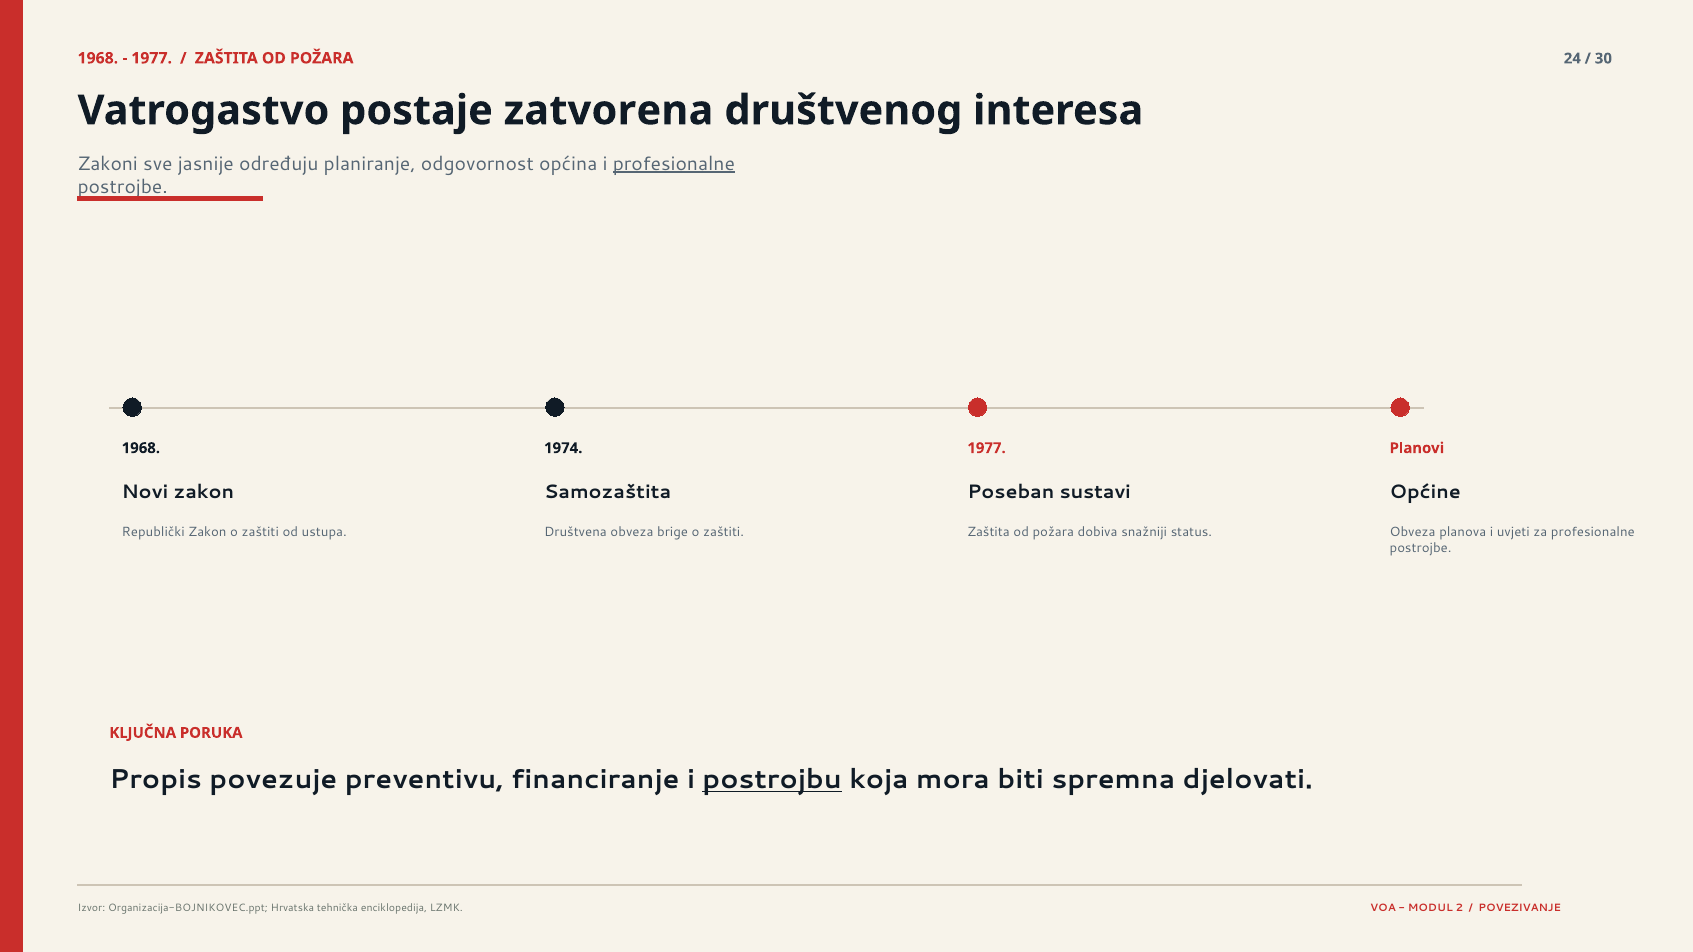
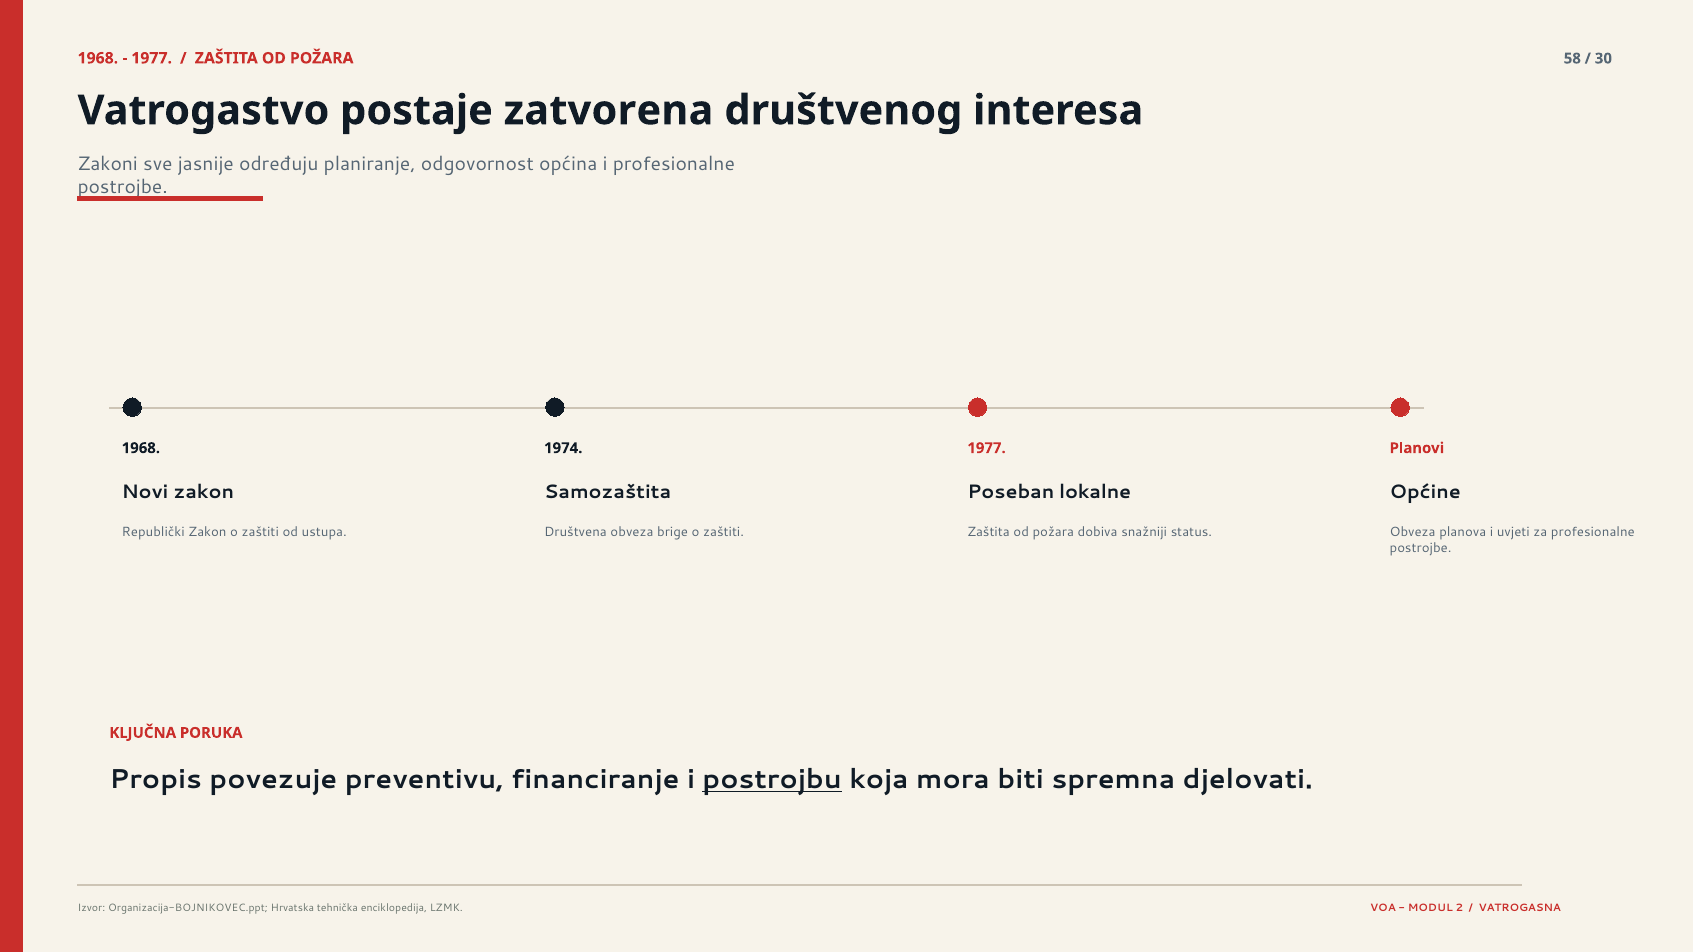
24: 24 -> 58 (1572, 59)
profesionalne underline: present -> none (674, 164)
sustavi: sustavi -> lokalne (1095, 492)
POVEZIVANJE: POVEZIVANJE -> VATROGASNA (1520, 908)
